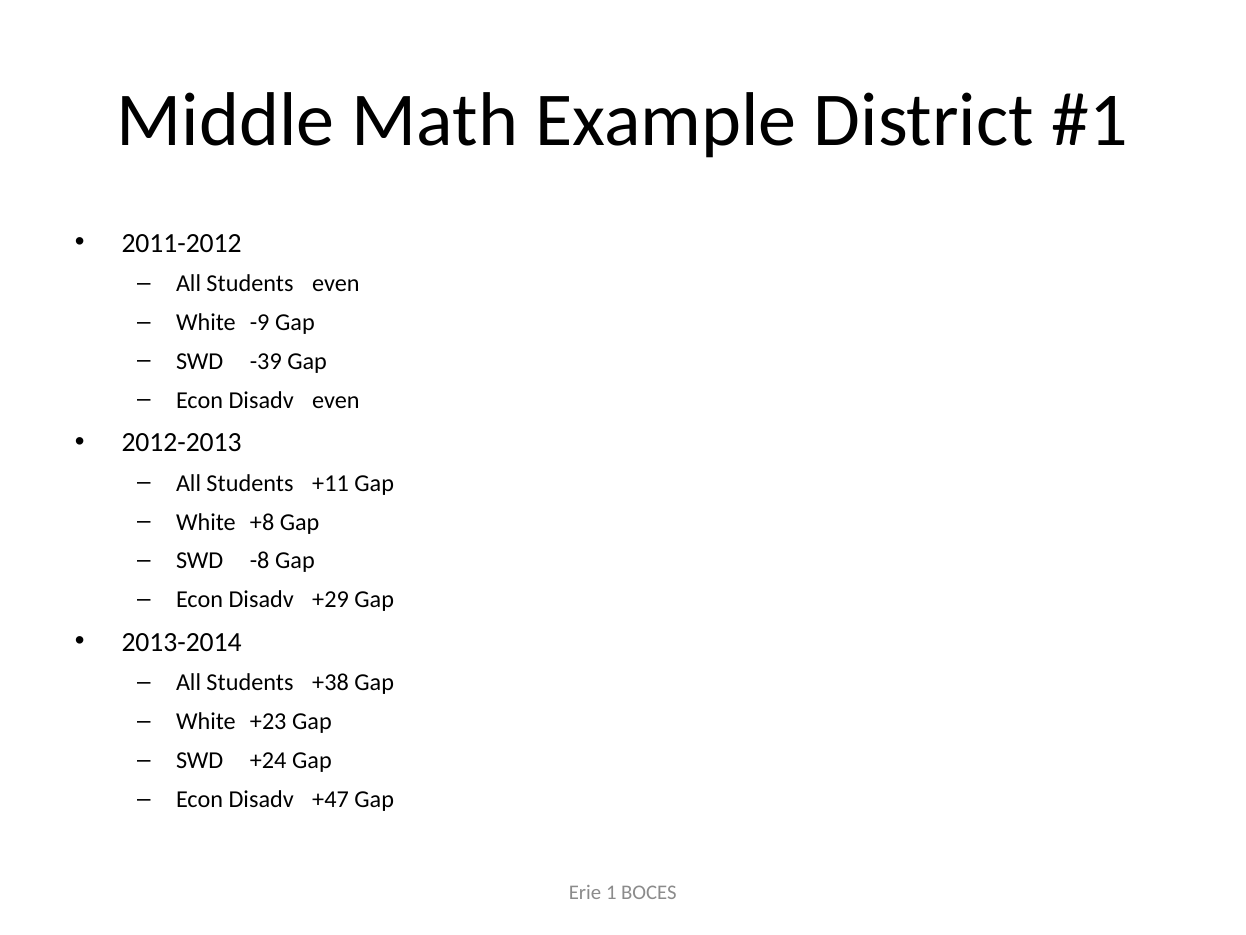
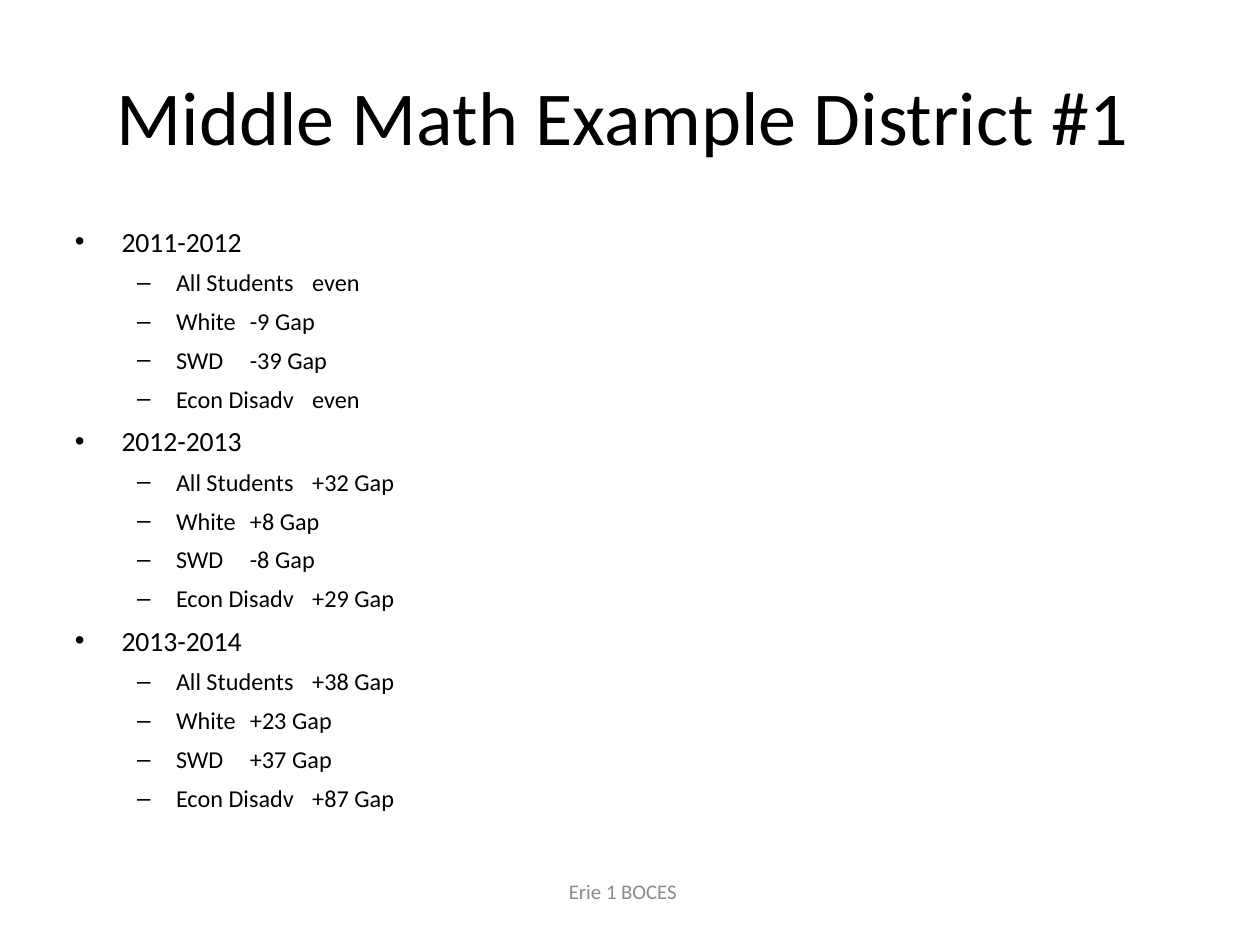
+11: +11 -> +32 (331, 483)
+24: +24 -> +37 (268, 760)
+47: +47 -> +87 (331, 799)
